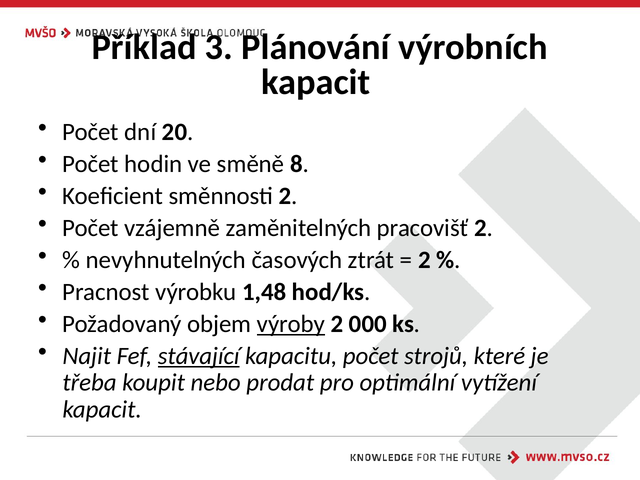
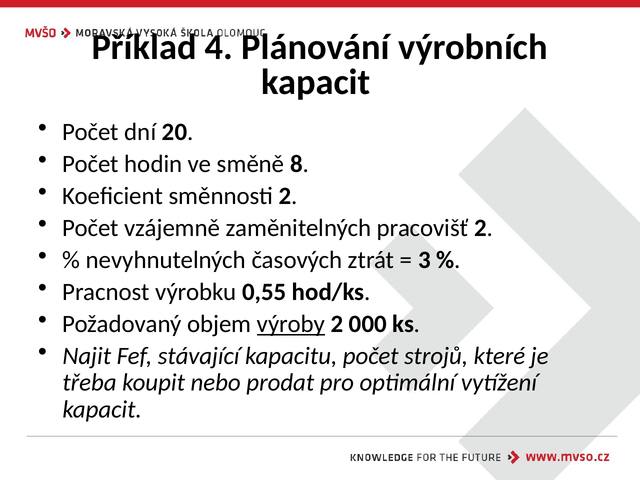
3: 3 -> 4 (219, 47)
2: 2 -> 3 (424, 260)
1,48: 1,48 -> 0,55 (264, 292)
stávající underline: present -> none (199, 356)
